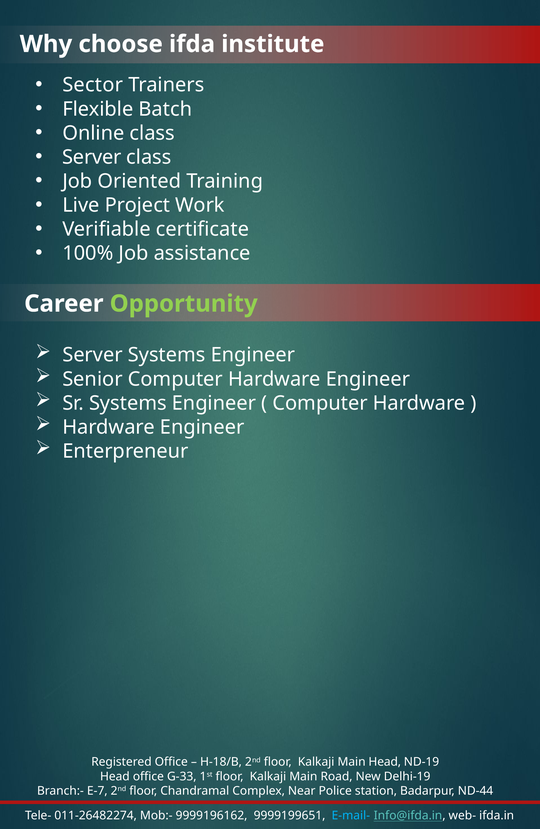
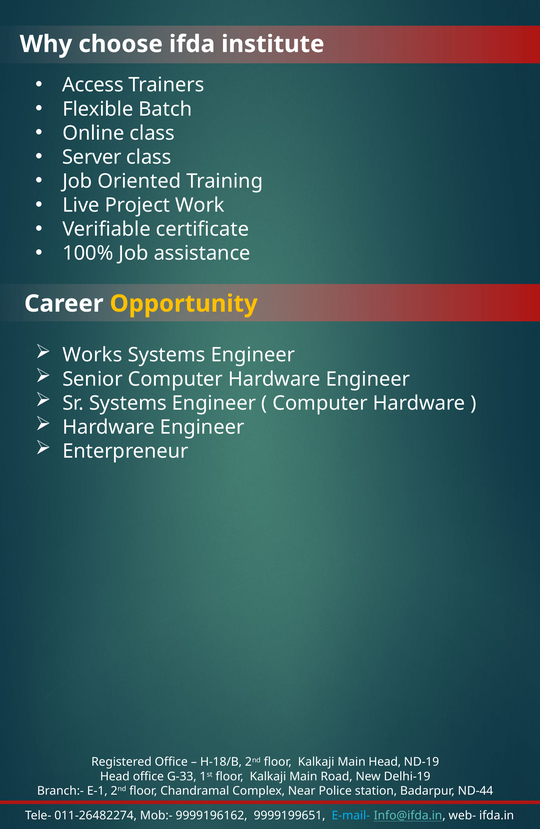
Sector: Sector -> Access (93, 85)
Opportunity colour: light green -> yellow (184, 303)
Server: Server -> Works (92, 355)
E-7: E-7 -> E-1 (97, 790)
